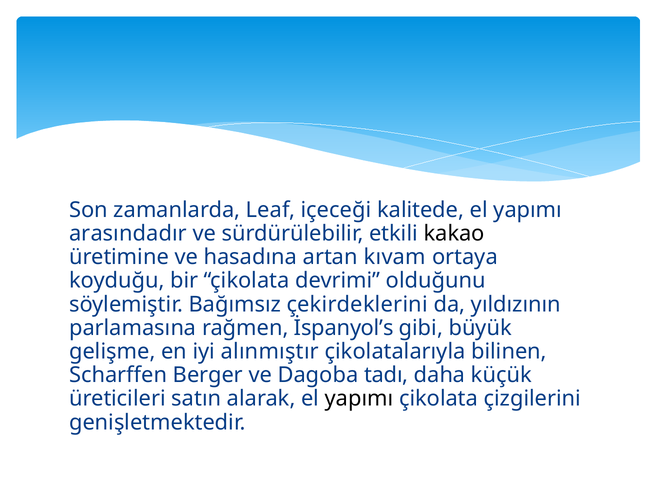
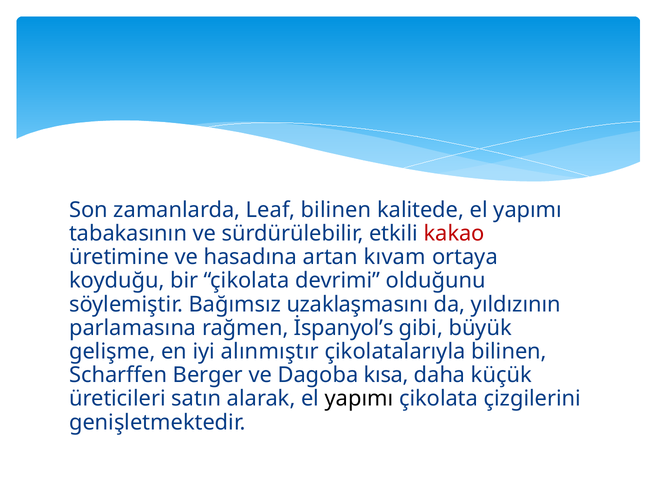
Leaf içeceği: içeceği -> bilinen (336, 210)
arasındadır: arasındadır -> tabakasının (128, 233)
kakao colour: black -> red (454, 233)
çekirdeklerini: çekirdeklerini -> uzaklaşmasını (357, 304)
tadı: tadı -> kısa (386, 375)
